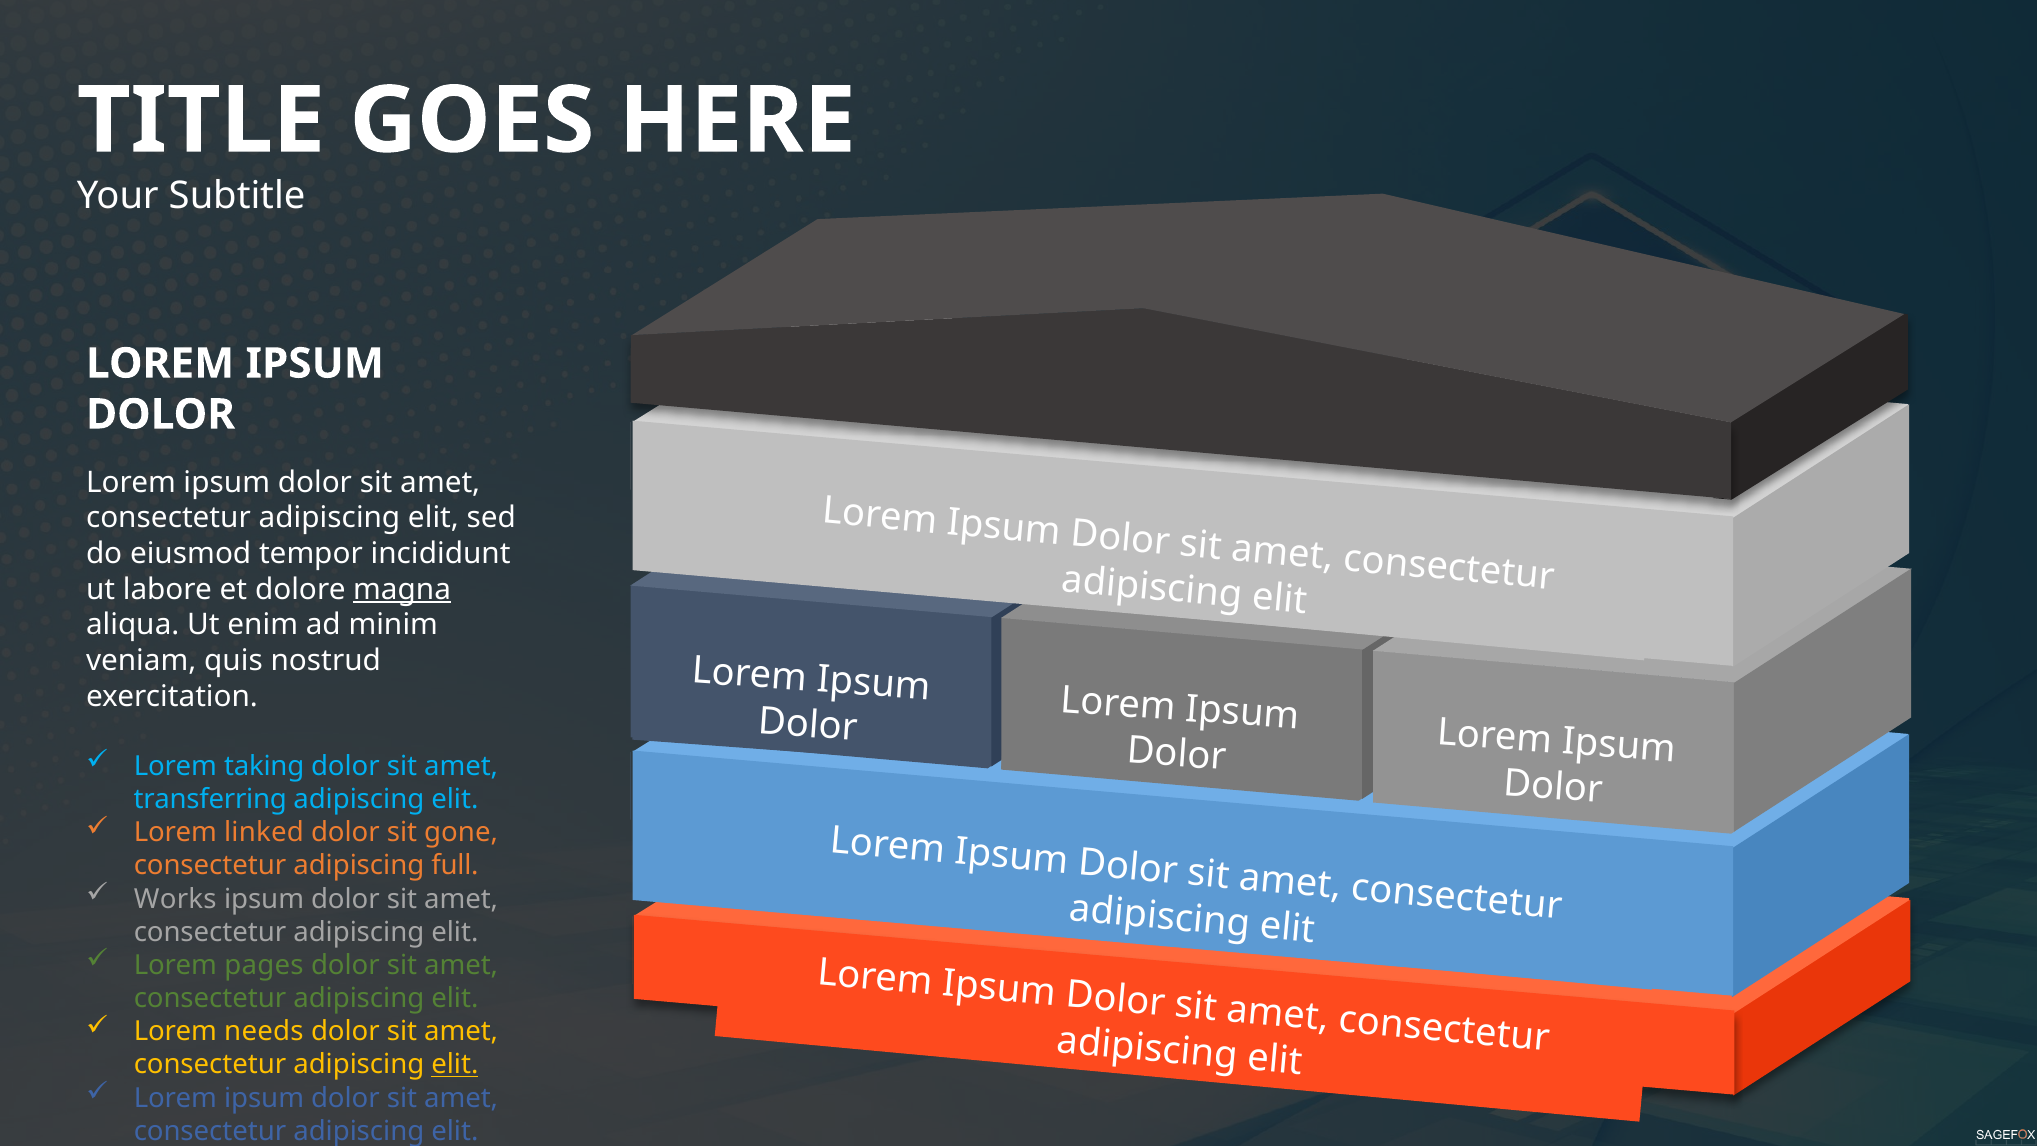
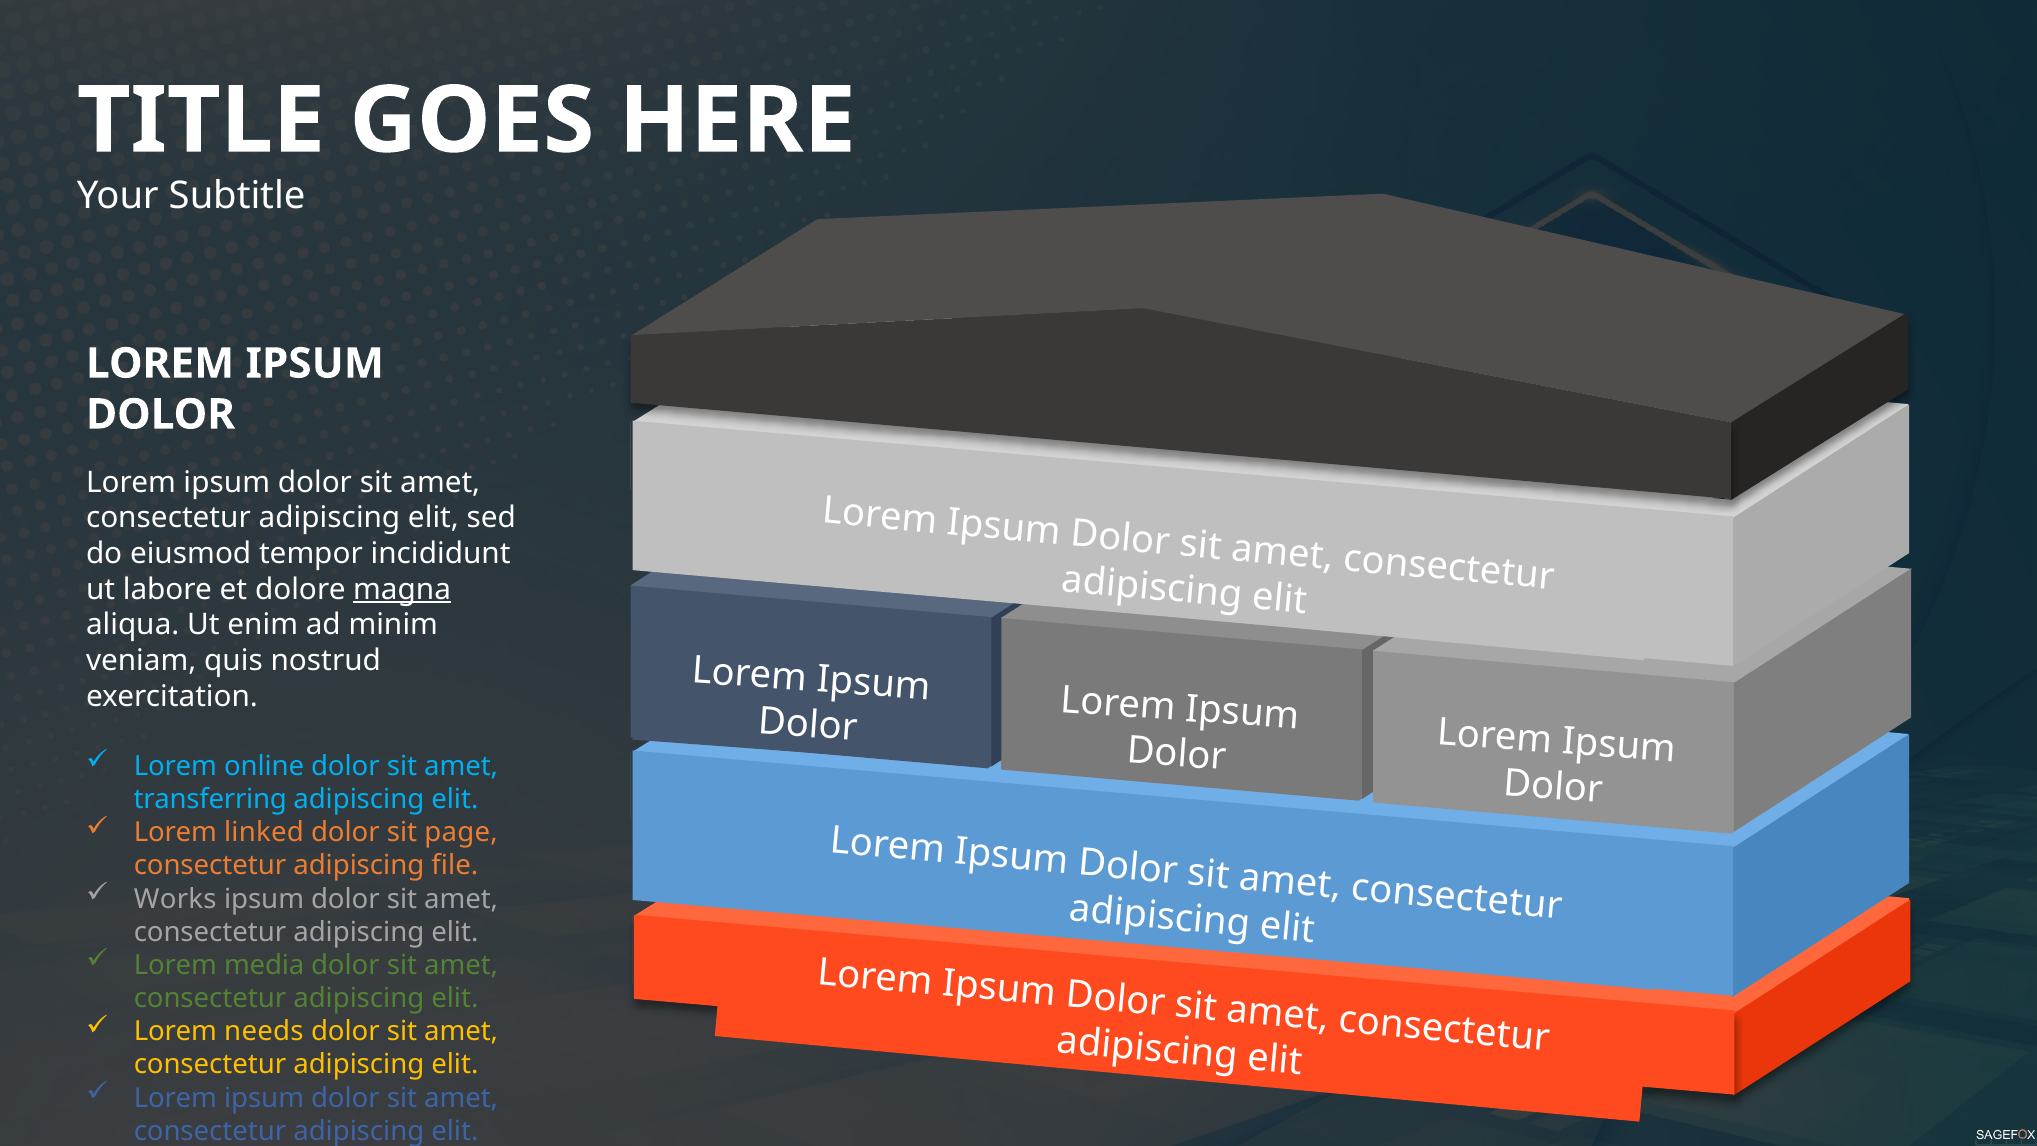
taking: taking -> online (264, 766)
gone: gone -> page (461, 833)
full: full -> file (455, 866)
pages: pages -> media (264, 965)
elit underline: present -> none (455, 1065)
